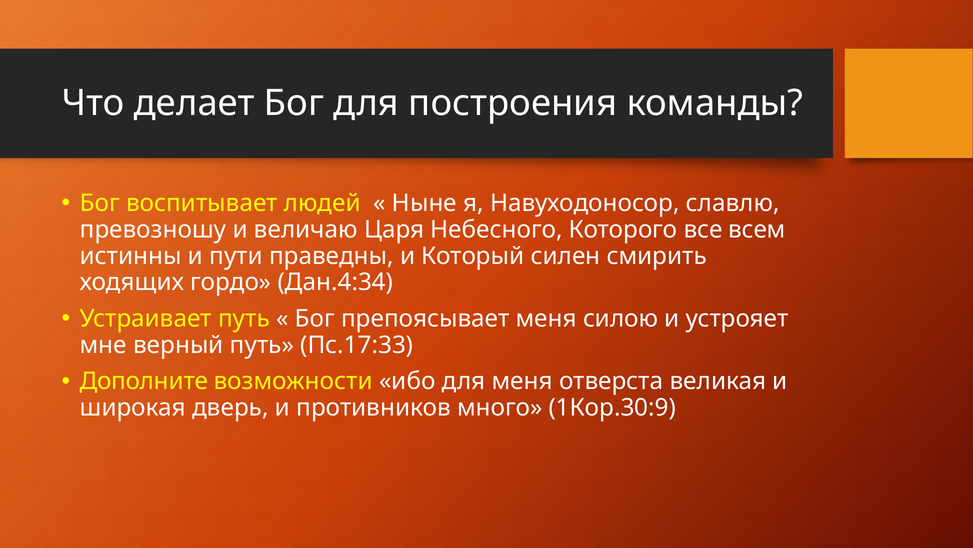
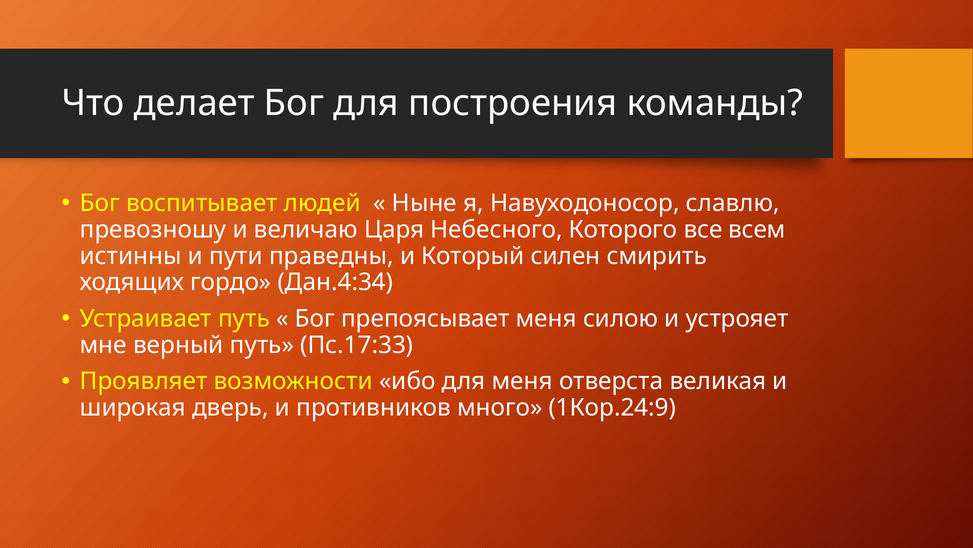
Дополните: Дополните -> Проявляет (144, 381)
1Кор.30:9: 1Кор.30:9 -> 1Кор.24:9 (612, 407)
